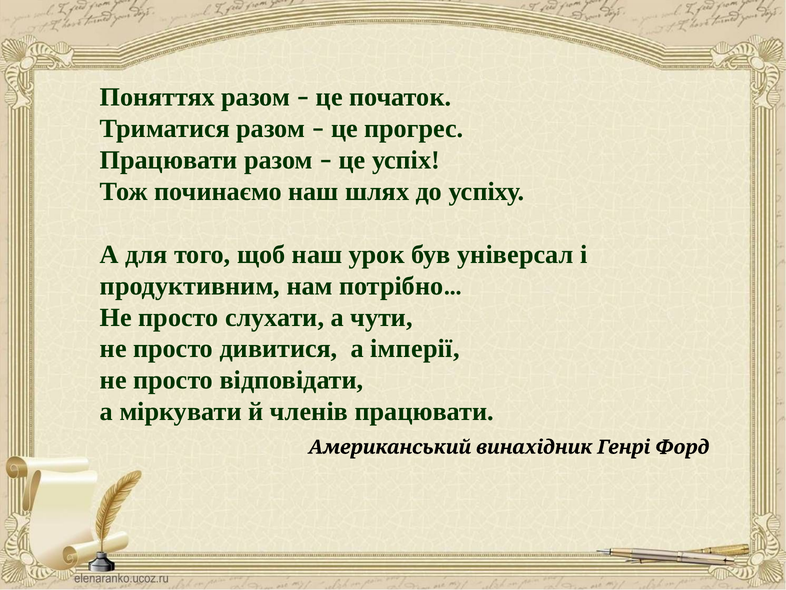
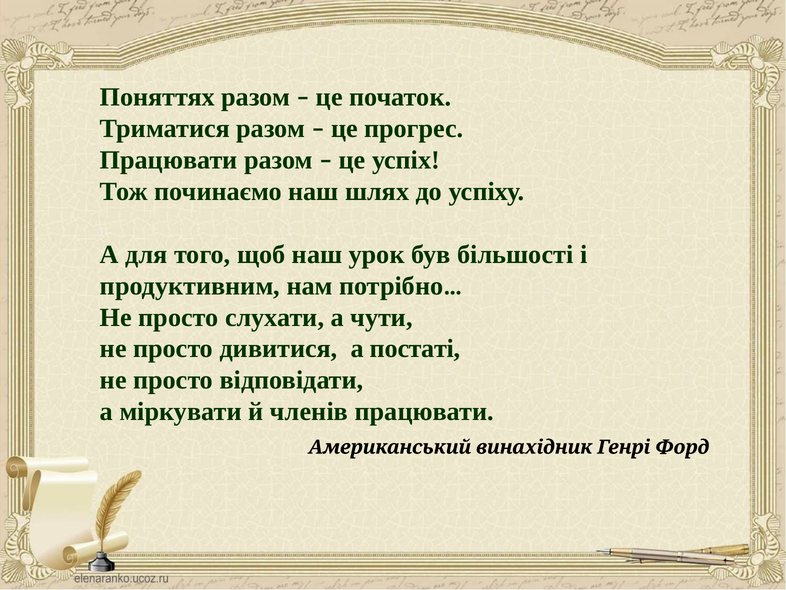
універсал: універсал -> більшості (515, 254)
імперії: імперії -> постаті (415, 349)
